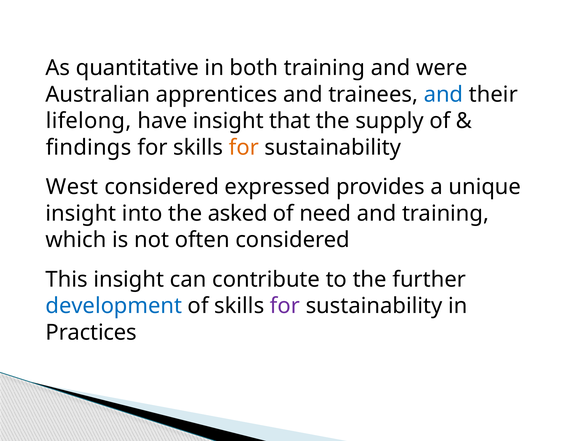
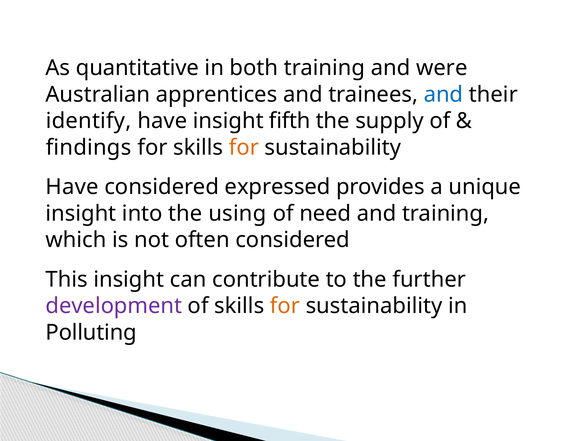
lifelong: lifelong -> identify (89, 121)
that: that -> fifth (290, 121)
West: West -> Have (72, 187)
asked: asked -> using (237, 213)
development colour: blue -> purple (114, 306)
for colour: purple -> orange (285, 306)
Practices: Practices -> Polluting (91, 332)
